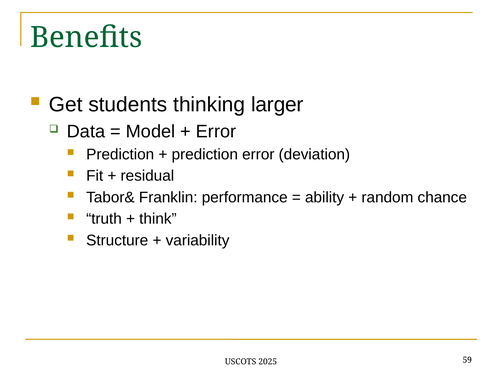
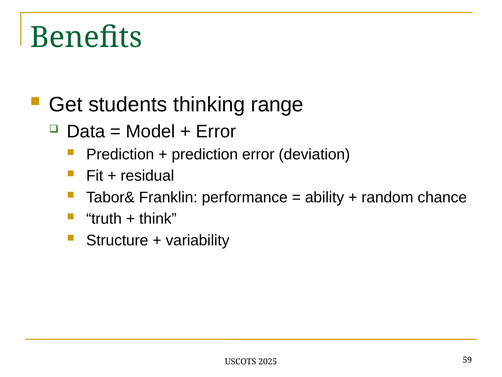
larger: larger -> range (277, 104)
